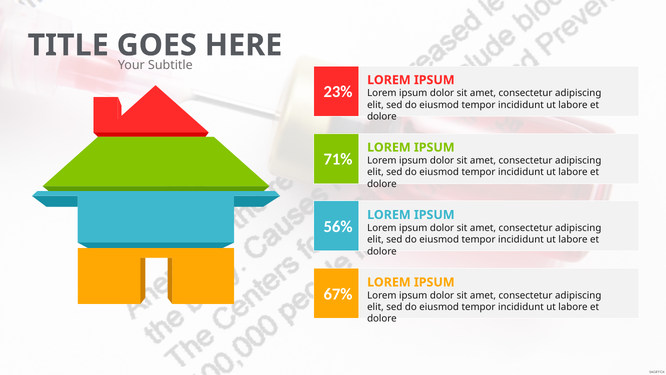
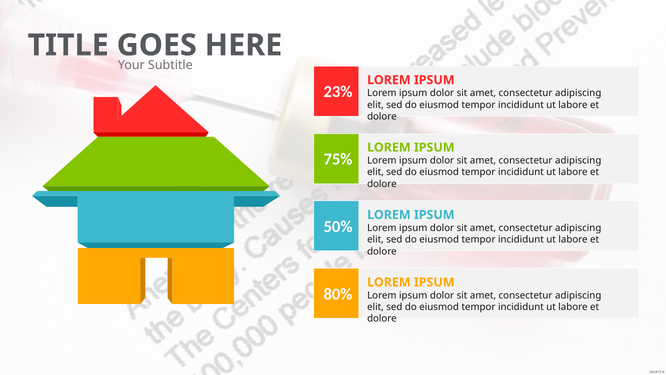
71%: 71% -> 75% (338, 159)
56%: 56% -> 50% (338, 226)
67%: 67% -> 80% (338, 294)
